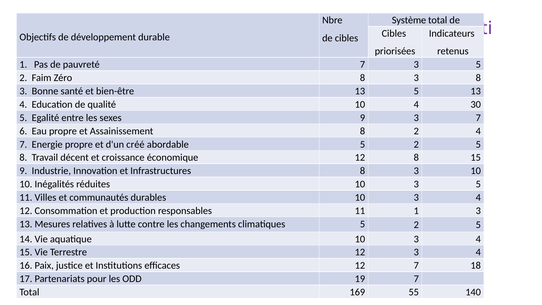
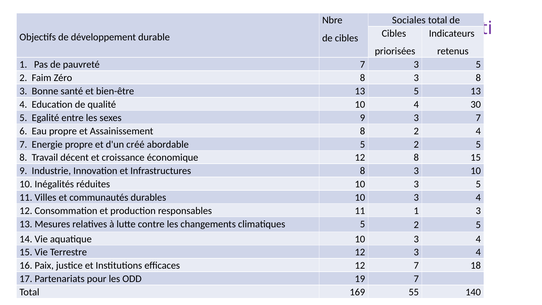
Système: Système -> Sociales (409, 20)
